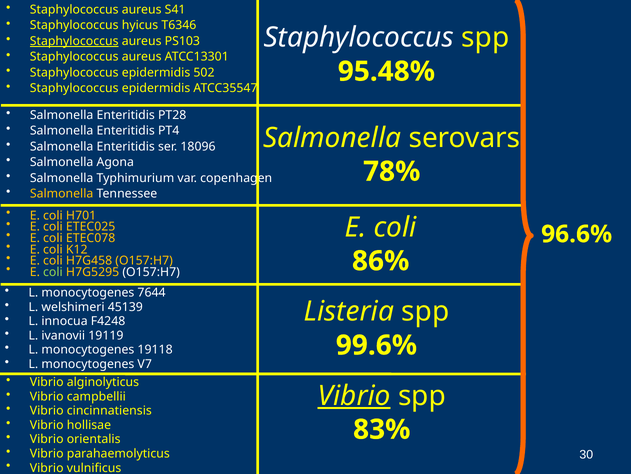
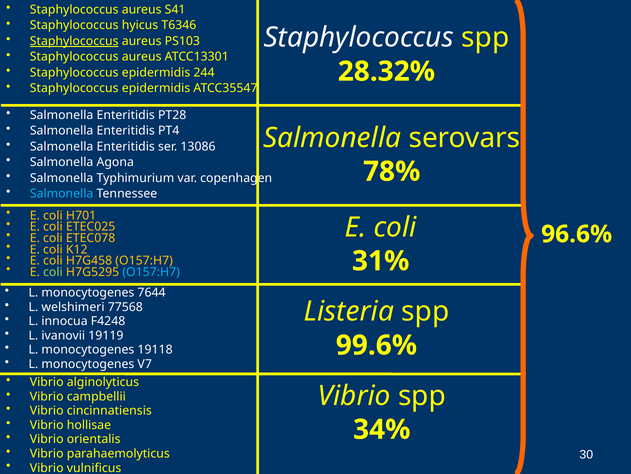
502: 502 -> 244 (204, 73)
95.48%: 95.48% -> 28.32% (386, 71)
18096: 18096 -> 13086 (198, 146)
Salmonella colour: yellow -> light blue (62, 193)
86%: 86% -> 31% (381, 261)
O157:H7 colour: white -> light blue (151, 272)
45139: 45139 -> 77568 (125, 307)
Vibrio underline: present -> none (354, 395)
83%: 83% -> 34% (382, 429)
